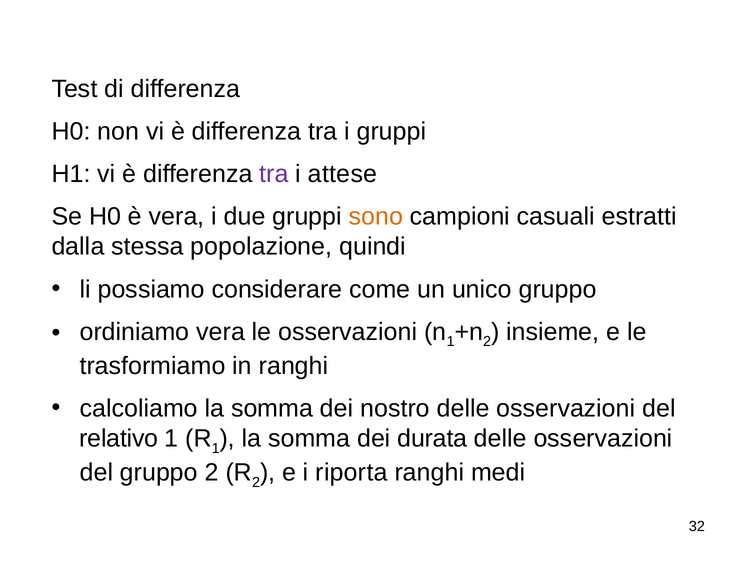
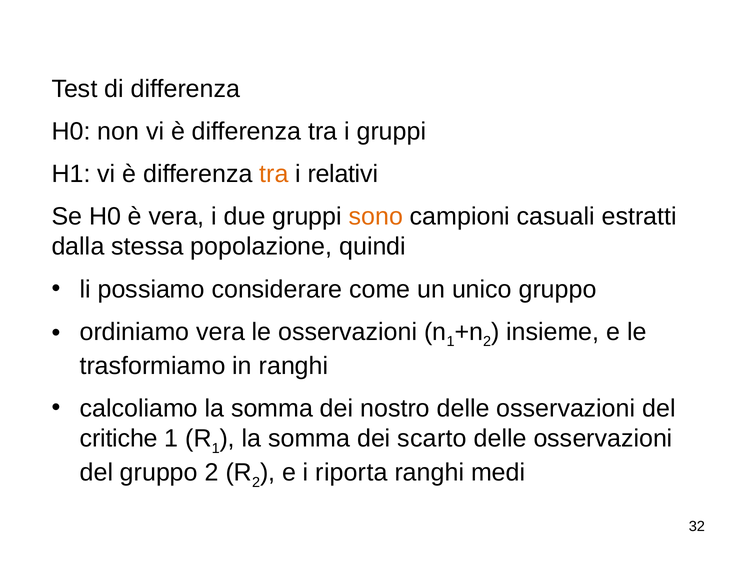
tra colour: purple -> orange (274, 174)
attese: attese -> relativi (343, 174)
relativo: relativo -> critiche (119, 438)
durata: durata -> scarto (432, 438)
